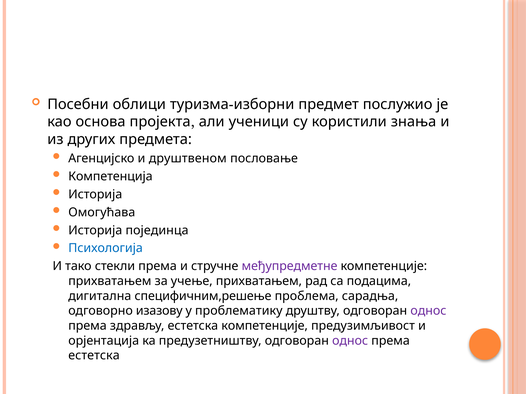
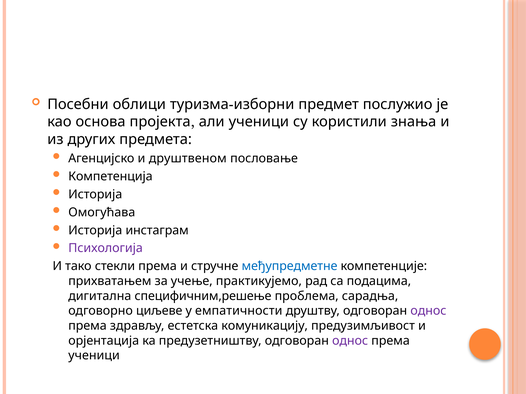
појединца: појединца -> инстаграм (157, 231)
Психологија colour: blue -> purple (106, 249)
међупредметне colour: purple -> blue (290, 266)
учење прихватањем: прихватањем -> практикујемо (259, 281)
изазову: изазову -> циљеве (159, 311)
проблематику: проблематику -> емпатичности (239, 311)
естетска компетенције: компетенције -> комуникацију (265, 326)
естетска: естетска -> ученици (94, 356)
